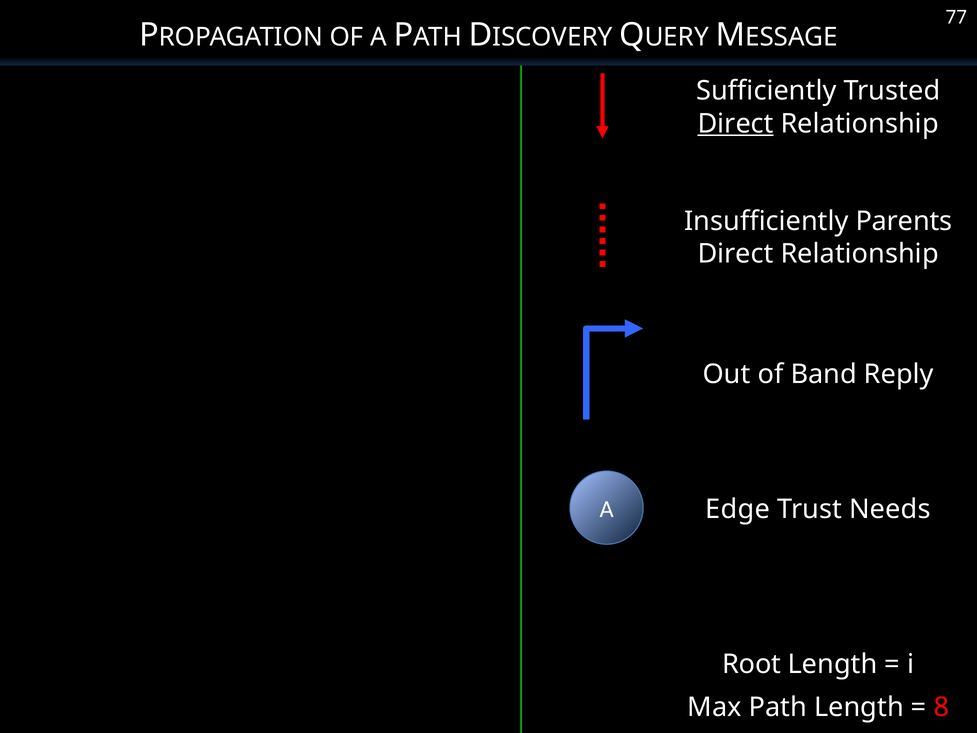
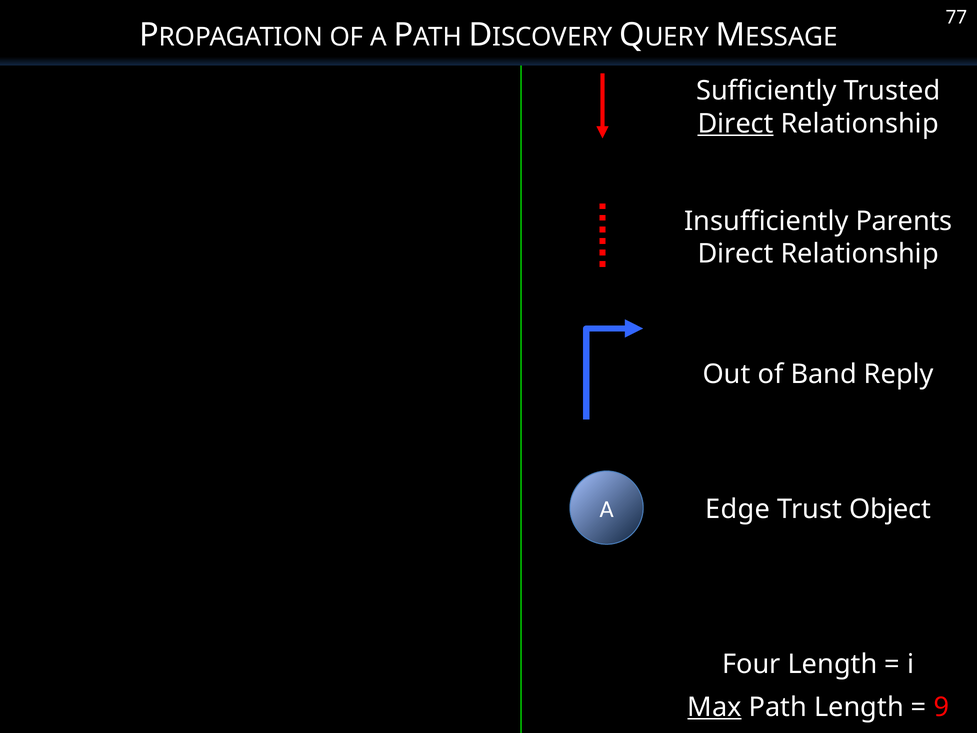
Needs: Needs -> Object (890, 509)
Root: Root -> Four (752, 664)
Max underline: none -> present (715, 707)
8: 8 -> 9 (941, 707)
